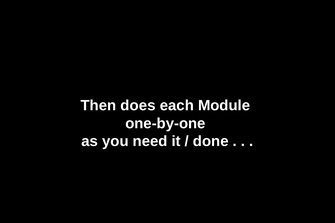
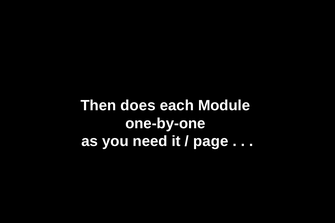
done: done -> page (211, 141)
